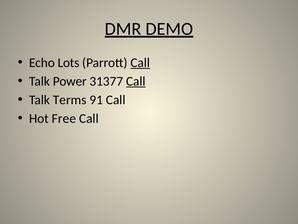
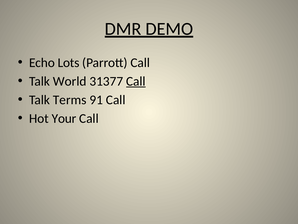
Call underline: present -> none (140, 63)
Power: Power -> World (70, 81)
Free: Free -> Your (64, 118)
